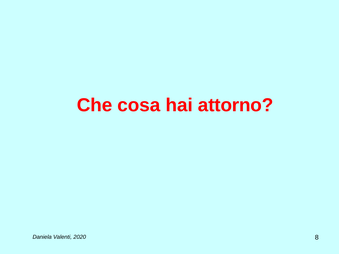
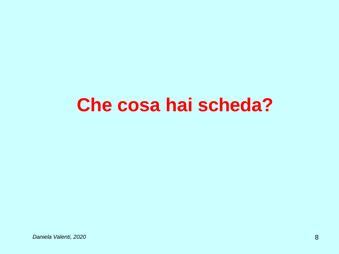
attorno: attorno -> scheda (236, 105)
